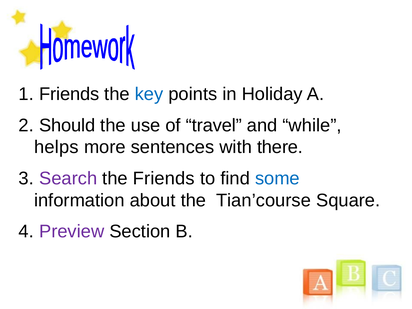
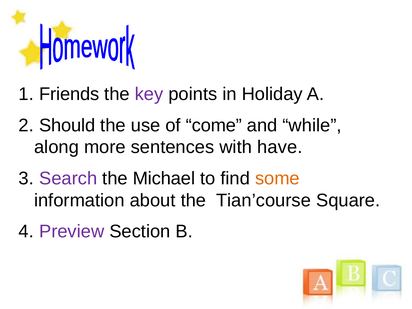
key colour: blue -> purple (149, 94)
travel: travel -> come (214, 125)
helps: helps -> along (57, 147)
there: there -> have (280, 147)
the Friends: Friends -> Michael (164, 178)
some colour: blue -> orange (277, 178)
